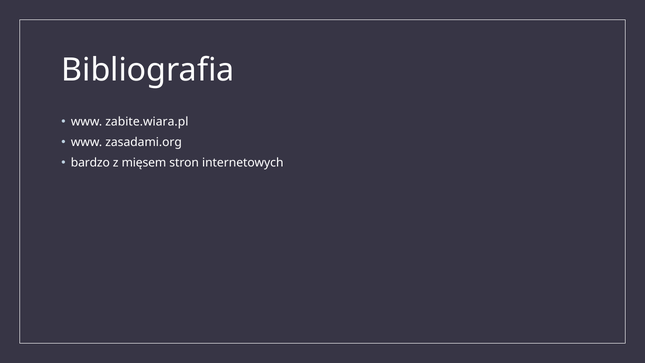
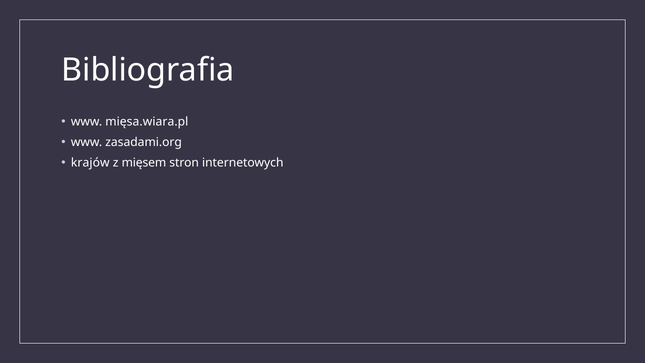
zabite.wiara.pl: zabite.wiara.pl -> mięsa.wiara.pl (147, 122)
bardzo: bardzo -> krajów (90, 163)
